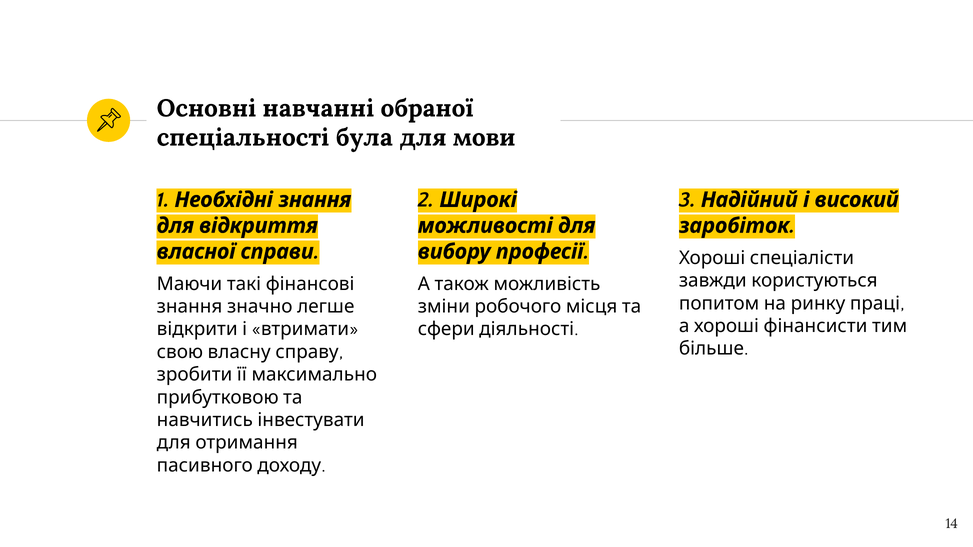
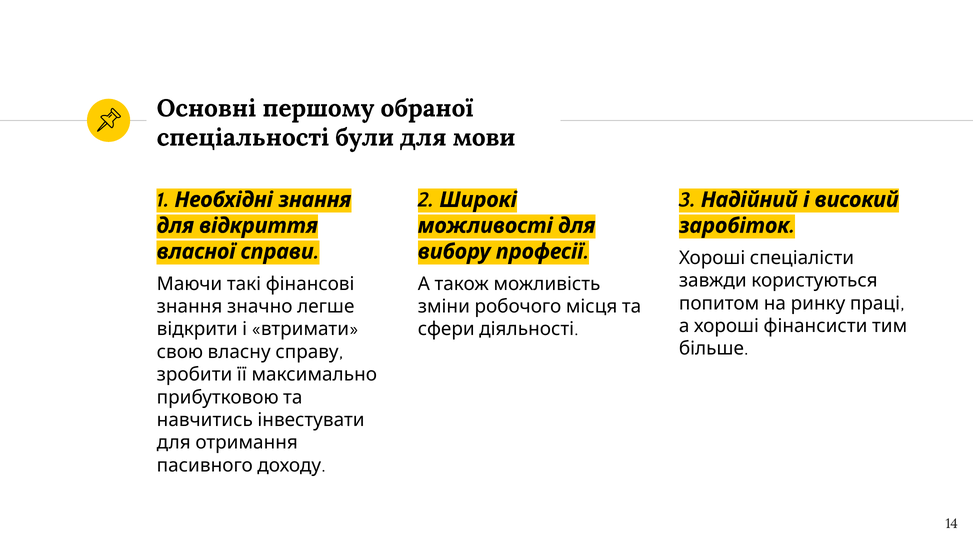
навчанні: навчанні -> першому (318, 108)
була: була -> були (364, 138)
